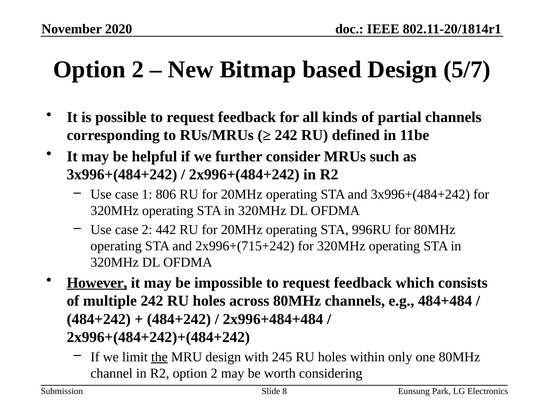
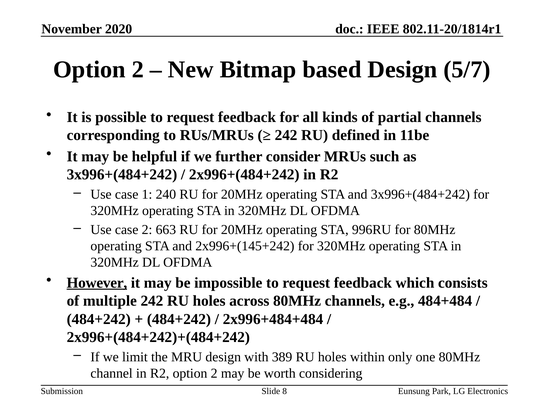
806: 806 -> 240 (166, 194)
442: 442 -> 663 (166, 230)
2x996+(715+242: 2x996+(715+242 -> 2x996+(145+242 (245, 246)
the underline: present -> none (159, 357)
245: 245 -> 389 (282, 357)
